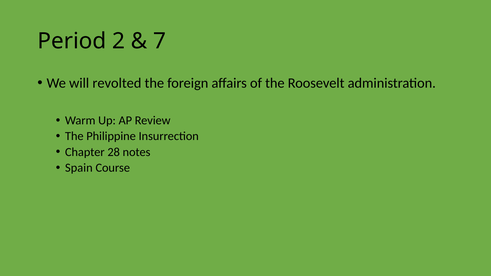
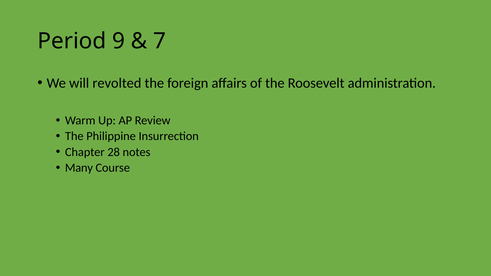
2: 2 -> 9 (119, 41)
Spain: Spain -> Many (79, 168)
